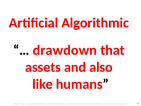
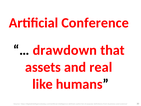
Algorithmic: Algorithmic -> Conference (95, 23)
also: also -> real (101, 67)
